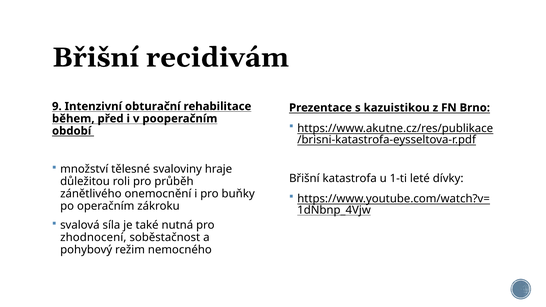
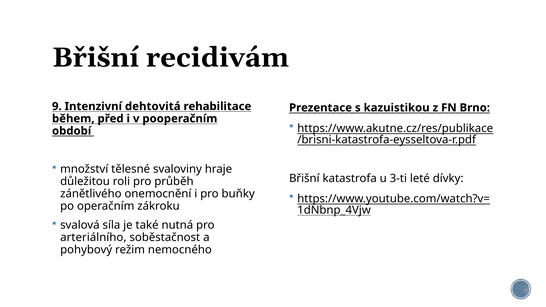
obturační: obturační -> dehtovitá (153, 106)
1-ti: 1-ti -> 3-ti (398, 178)
zhodnocení: zhodnocení -> arteriálního (93, 237)
